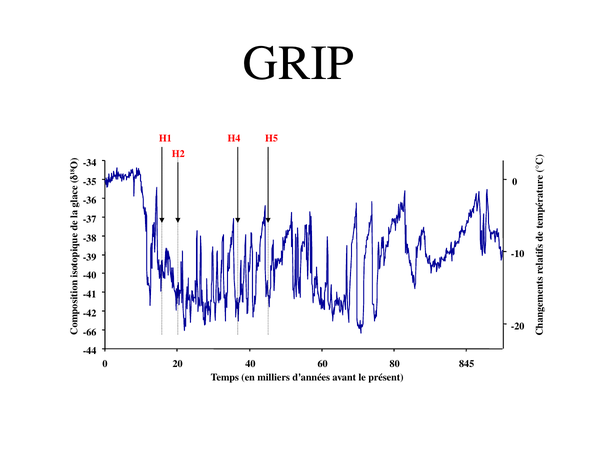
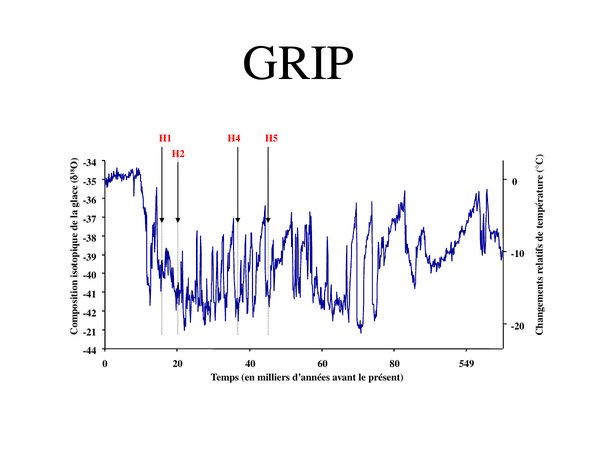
-66: -66 -> -21 (90, 332)
845: 845 -> 549 (467, 363)
